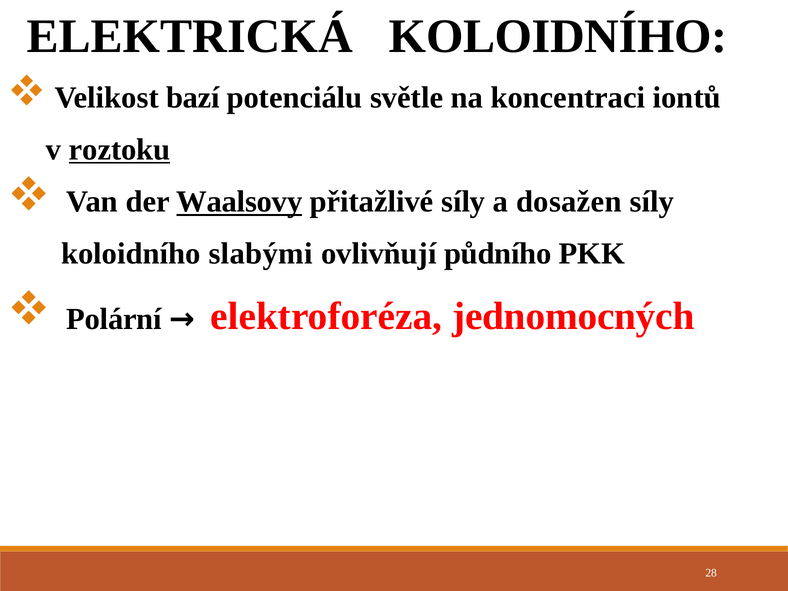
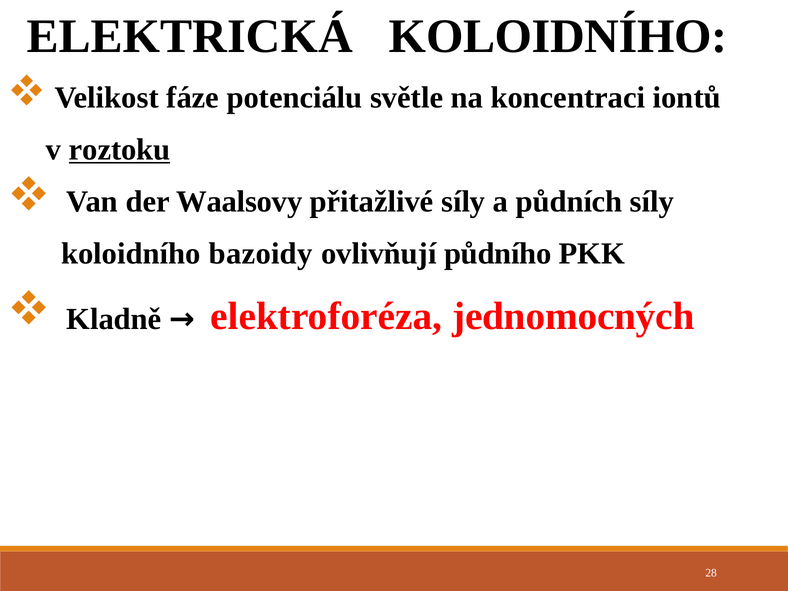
bazí: bazí -> fáze (193, 98)
Waalsovy underline: present -> none (239, 202)
dosažen: dosažen -> půdních (569, 202)
slabými: slabými -> bazoidy (261, 254)
Polární: Polární -> Kladně (114, 319)
